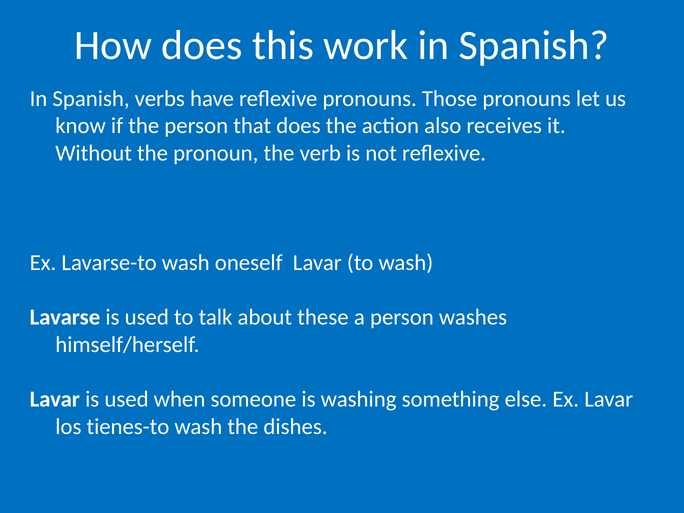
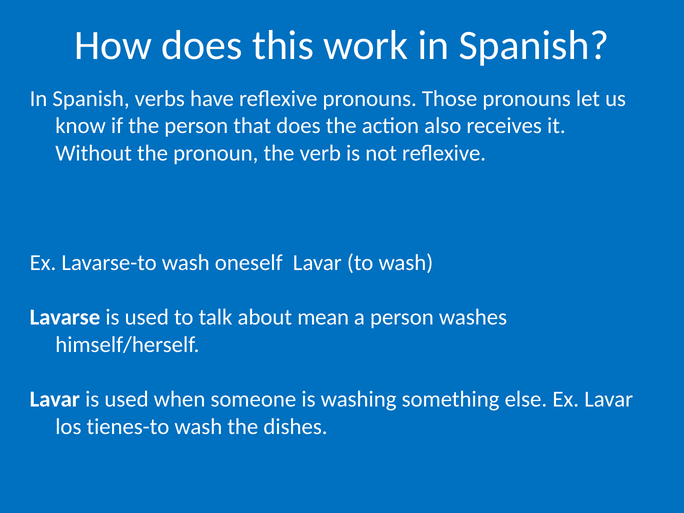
these: these -> mean (323, 317)
